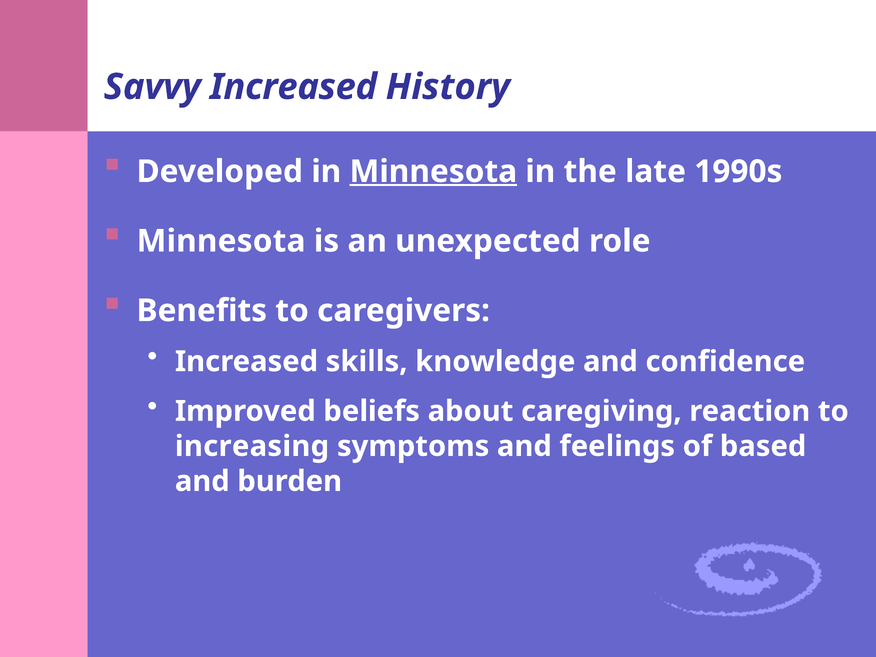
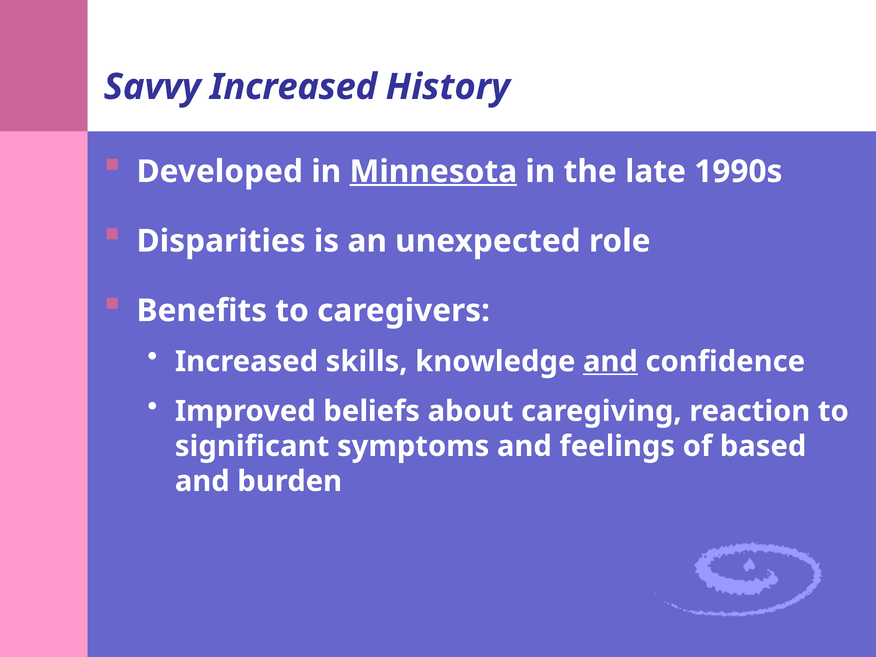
Minnesota: Minnesota -> Disparities (221, 241)
and underline: none -> present (610, 362)
increasing: increasing -> significant (252, 446)
